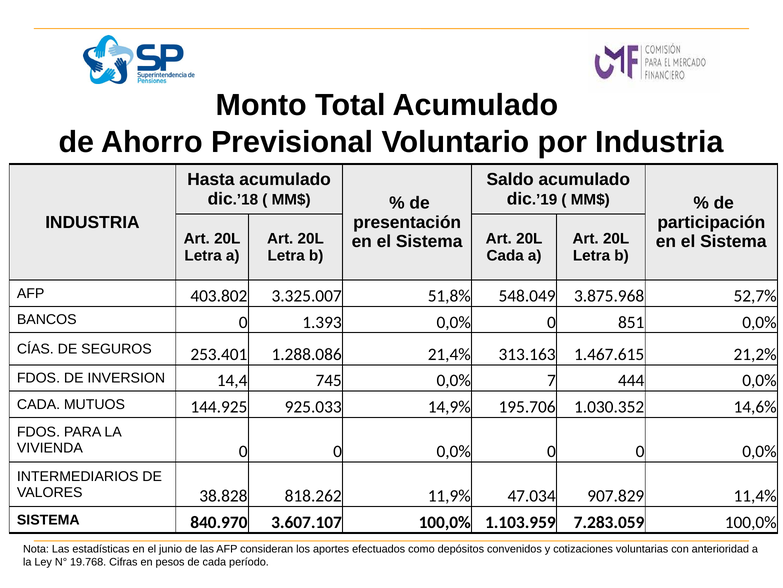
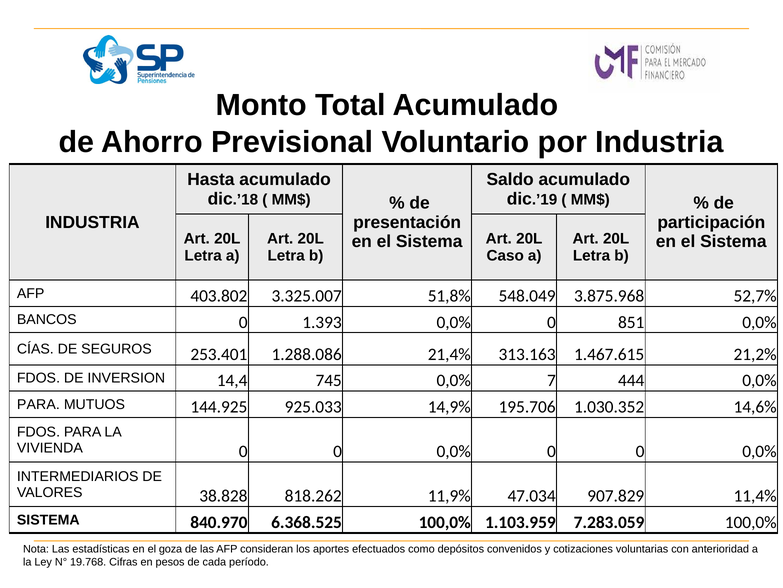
Cada: Cada -> Caso (505, 256)
CADA: CADA -> PARA (38, 404)
3.607.107: 3.607.107 -> 6.368.525 (307, 522)
junio: junio -> goza (171, 548)
